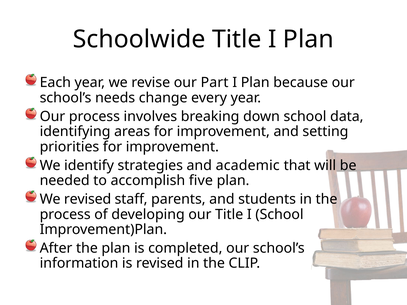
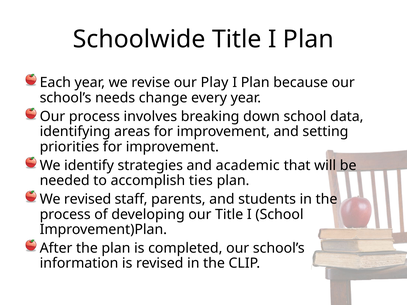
Part: Part -> Play (215, 83)
five: five -> ties (201, 181)
